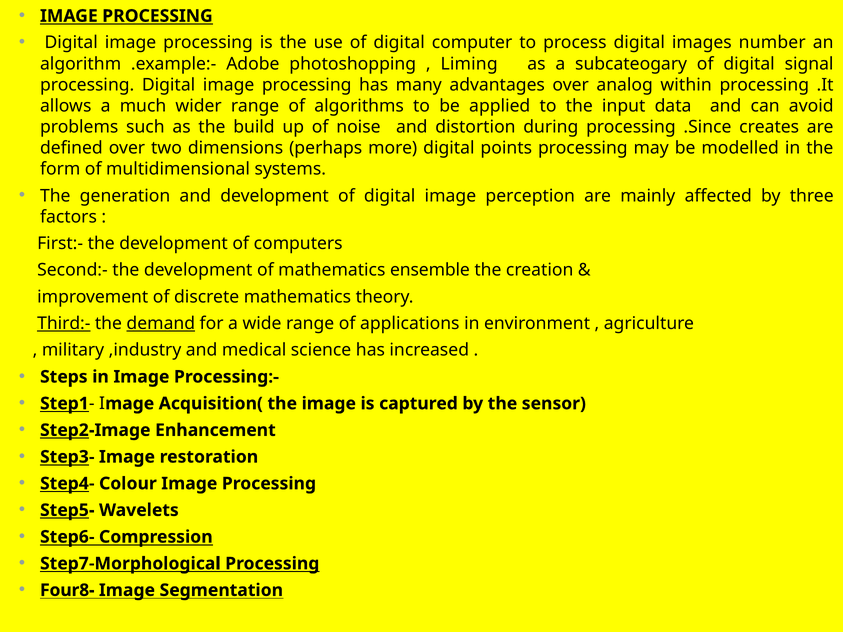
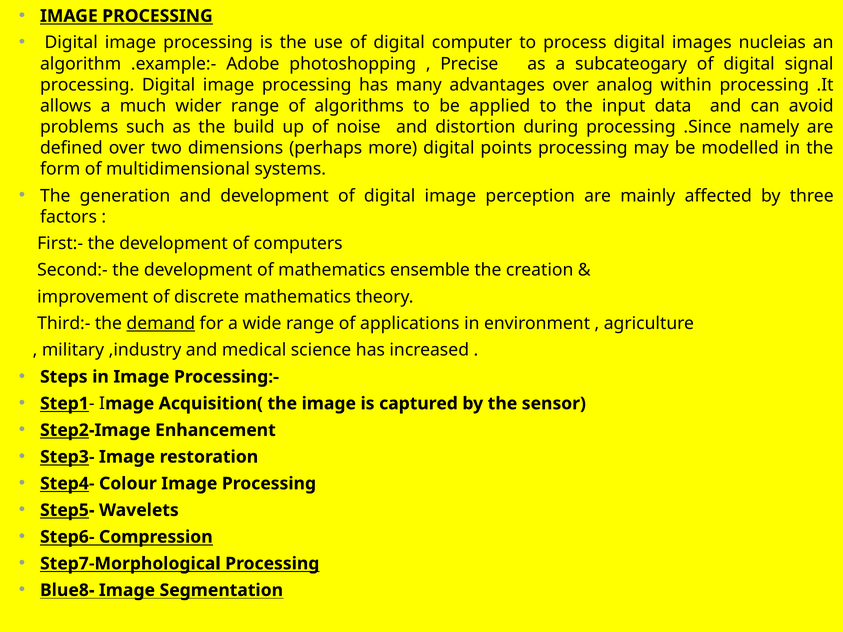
number: number -> nucleias (772, 43)
Liming: Liming -> Precise (469, 64)
creates: creates -> namely (769, 127)
Third:- underline: present -> none (64, 324)
Four8-: Four8- -> Blue8- (67, 590)
